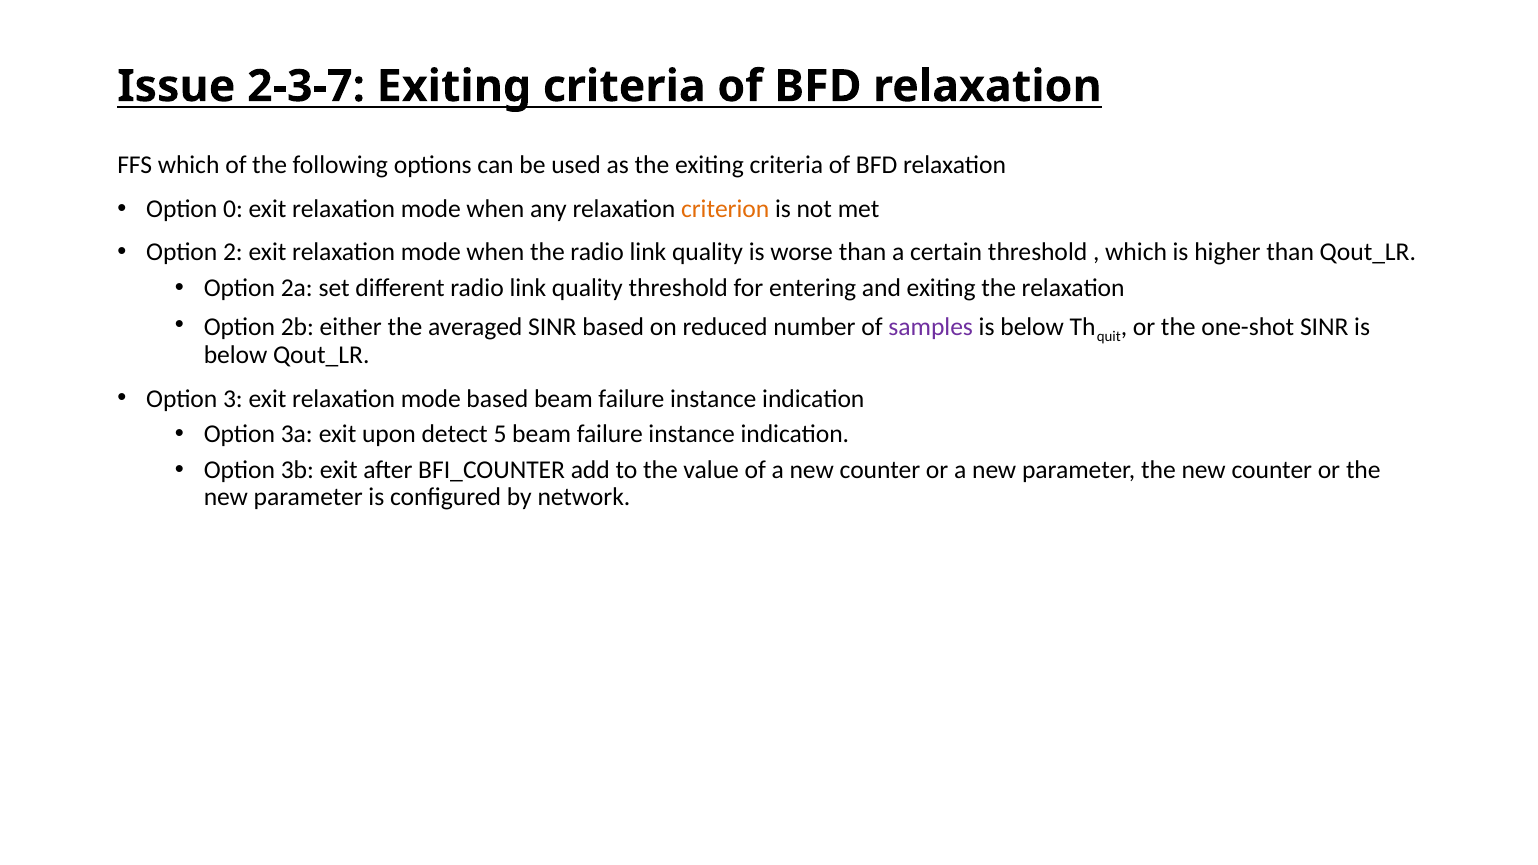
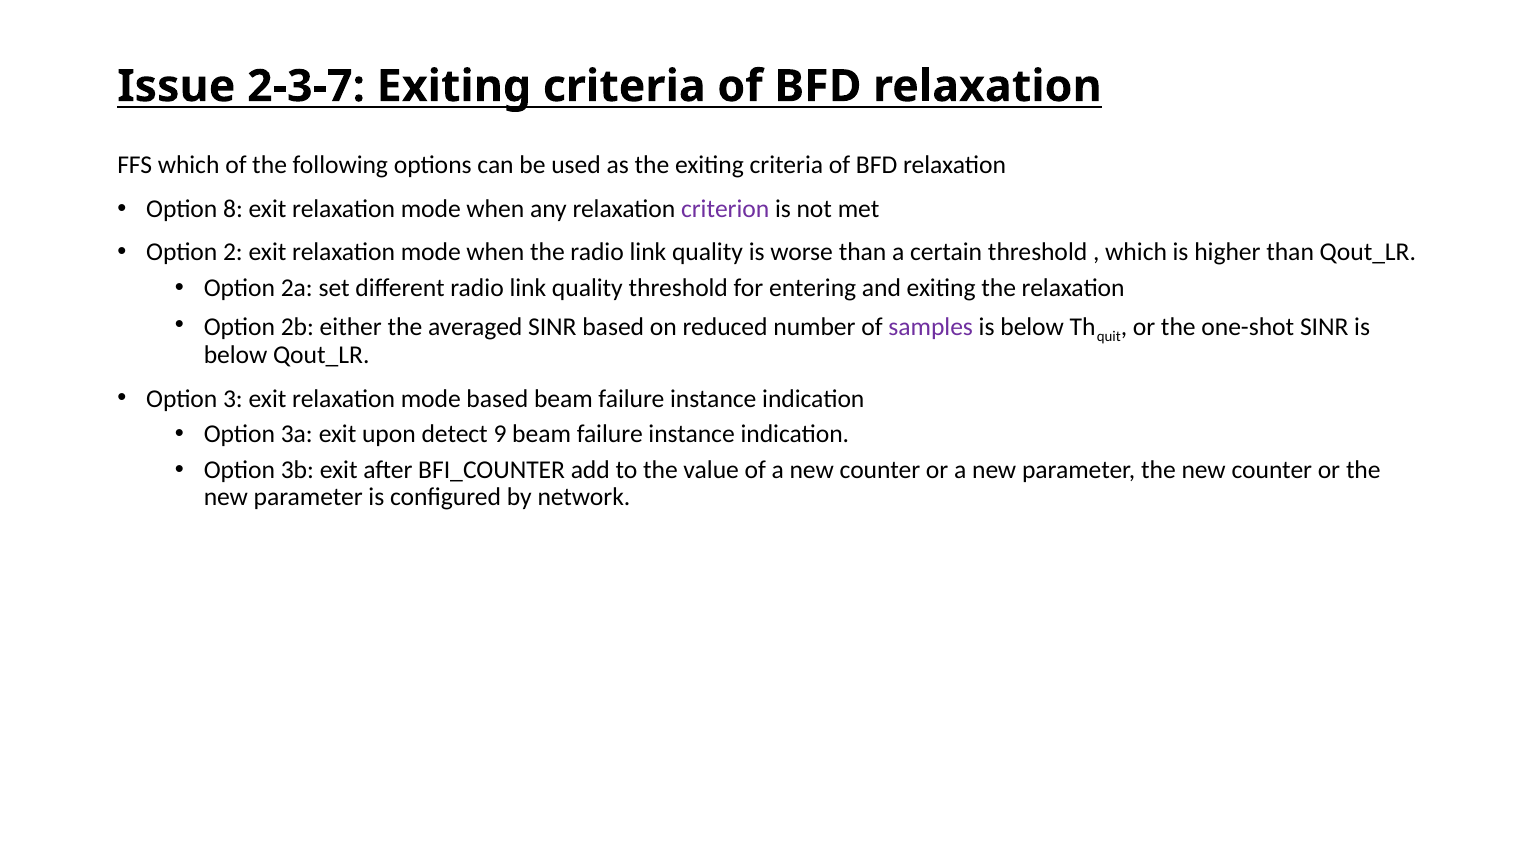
0: 0 -> 8 (233, 209)
criterion colour: orange -> purple (725, 209)
5: 5 -> 9 (500, 434)
